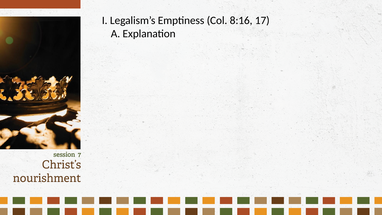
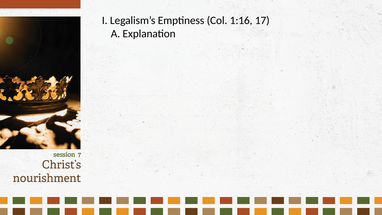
8:16: 8:16 -> 1:16 (241, 20)
